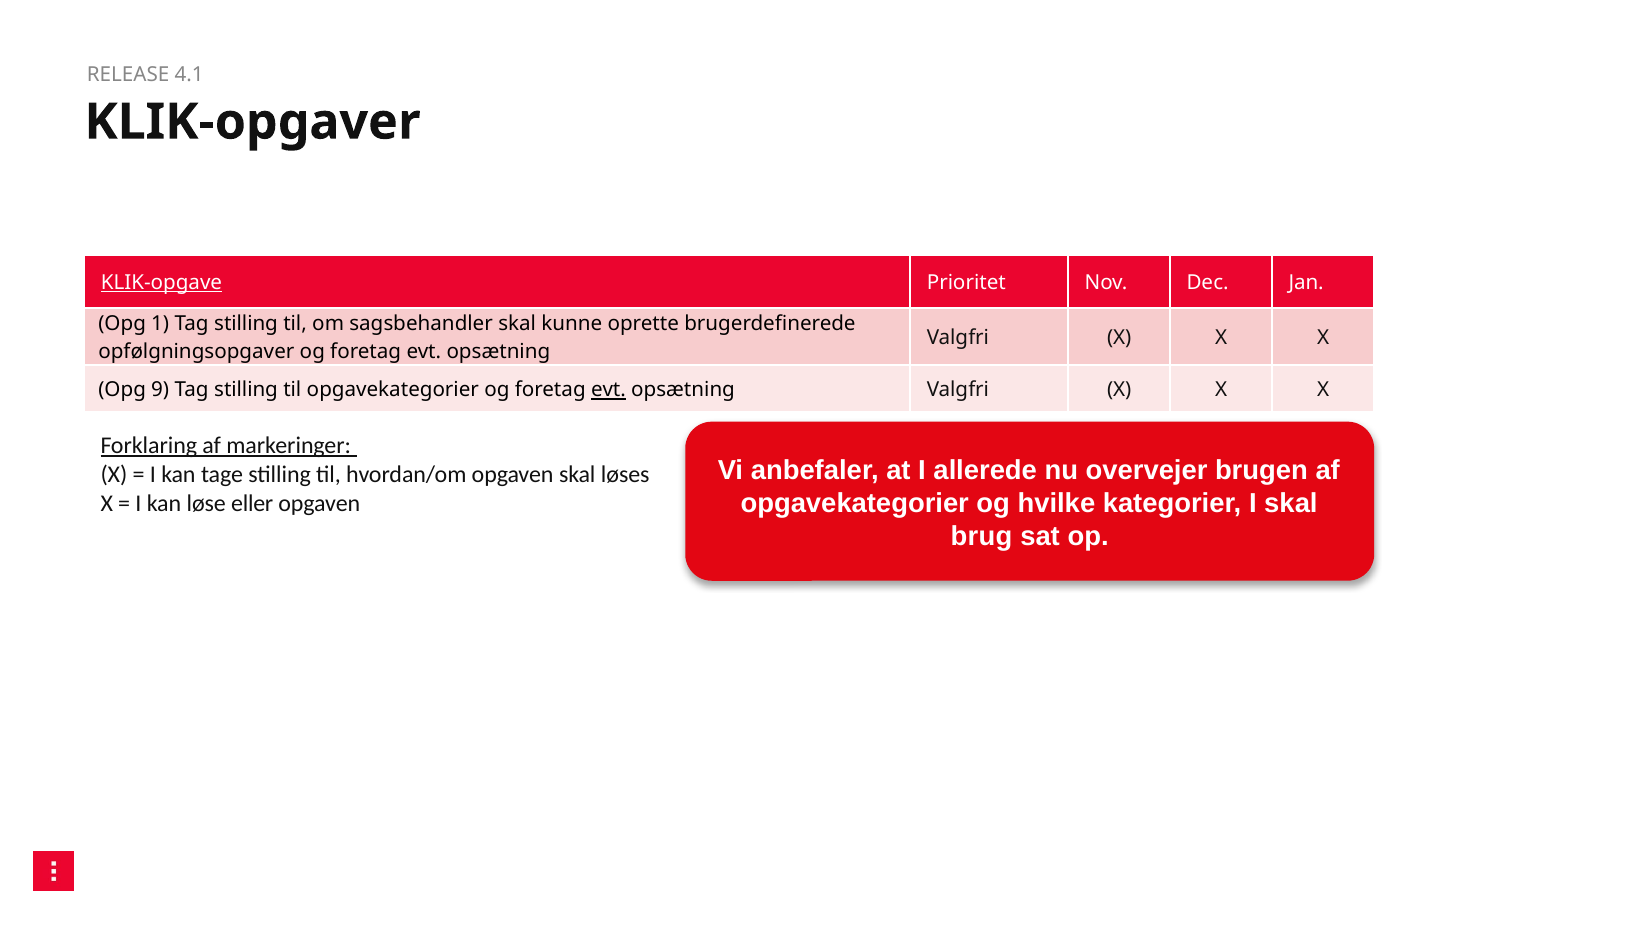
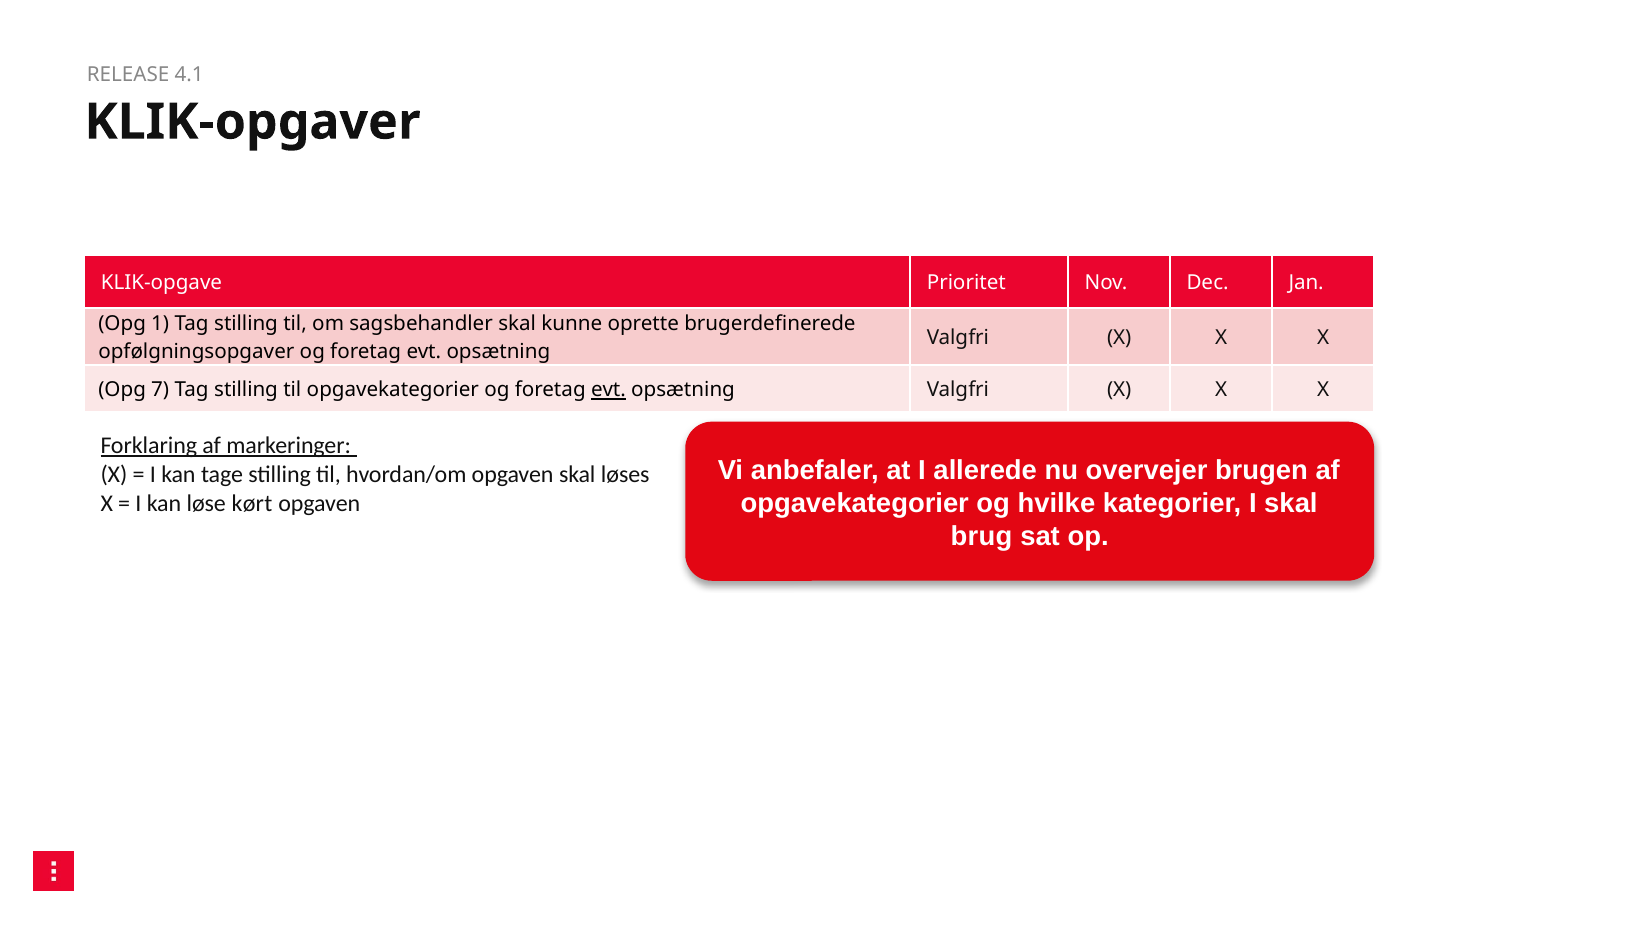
KLIK-opgave underline: present -> none (161, 283)
9: 9 -> 7 (160, 390)
eller: eller -> kørt (252, 504)
